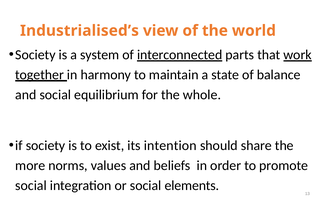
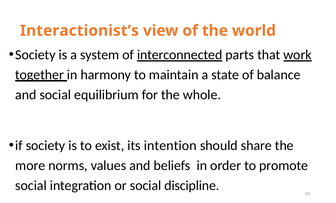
Industrialised’s: Industrialised’s -> Interactionist’s (79, 31)
elements: elements -> discipline (192, 185)
